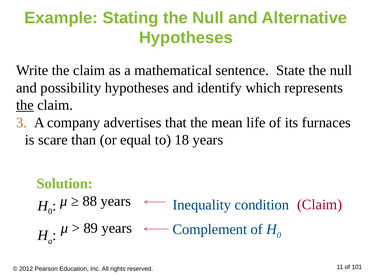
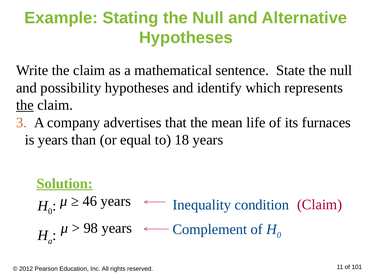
is scare: scare -> years (53, 140)
Solution underline: none -> present (65, 184)
88: 88 -> 46 (90, 201)
89: 89 -> 98 (91, 228)
